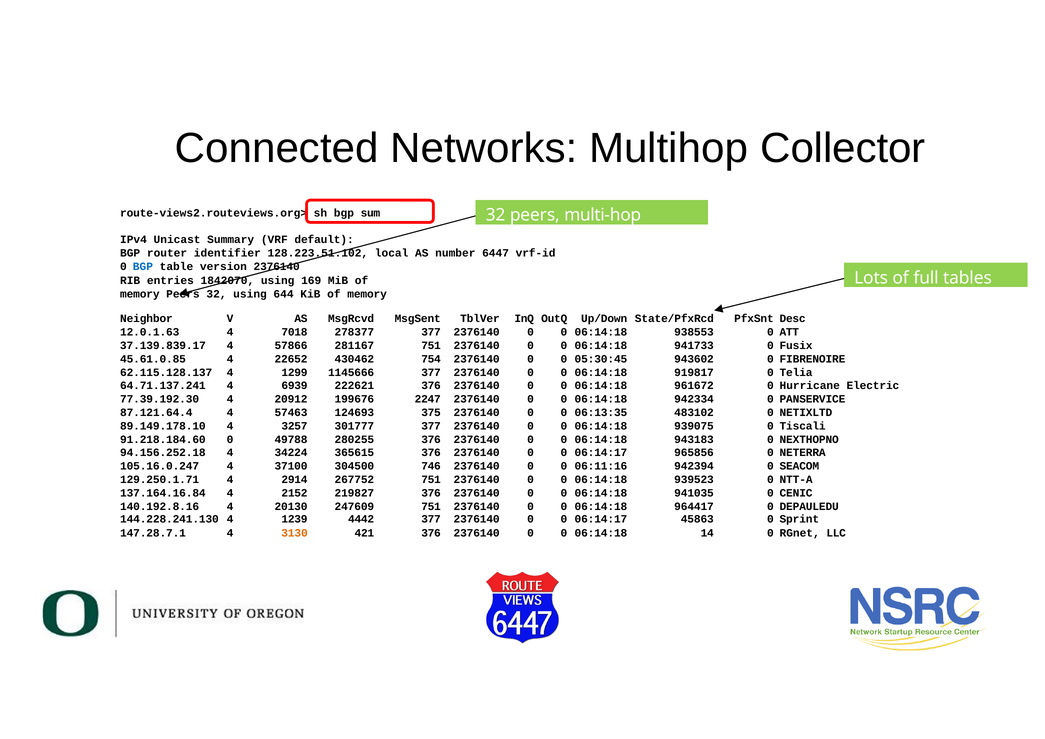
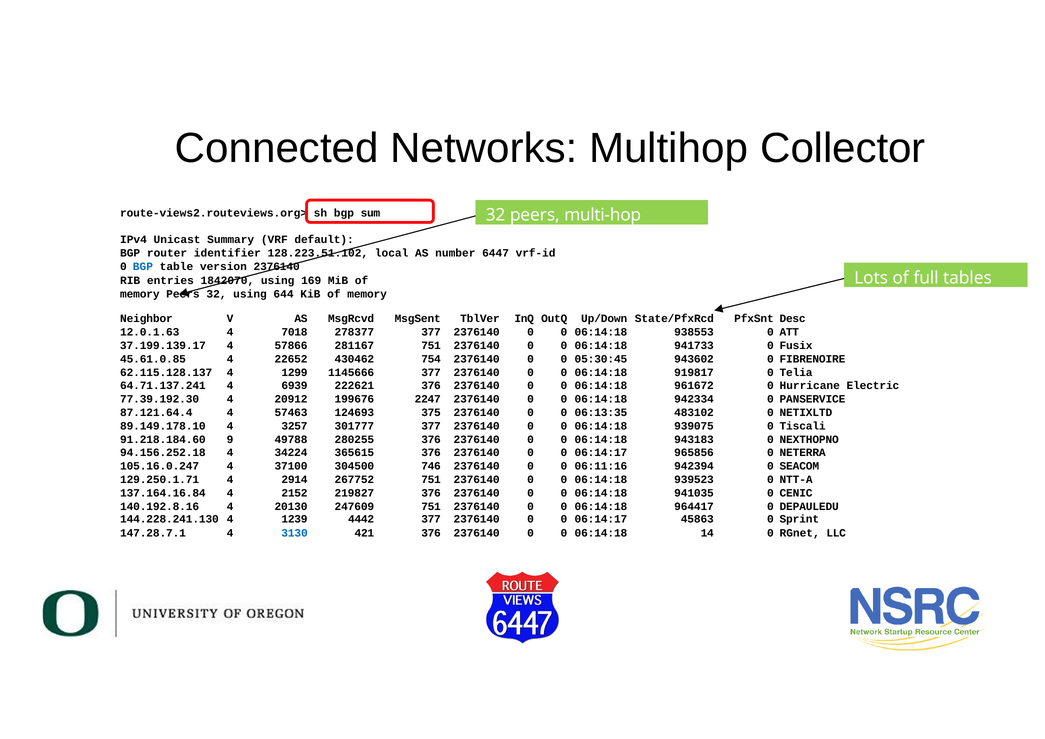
37.139.839.17: 37.139.839.17 -> 37.199.139.17 (163, 345)
91.218.184.60 0: 0 -> 9 (230, 439)
3130 colour: orange -> blue (295, 532)
